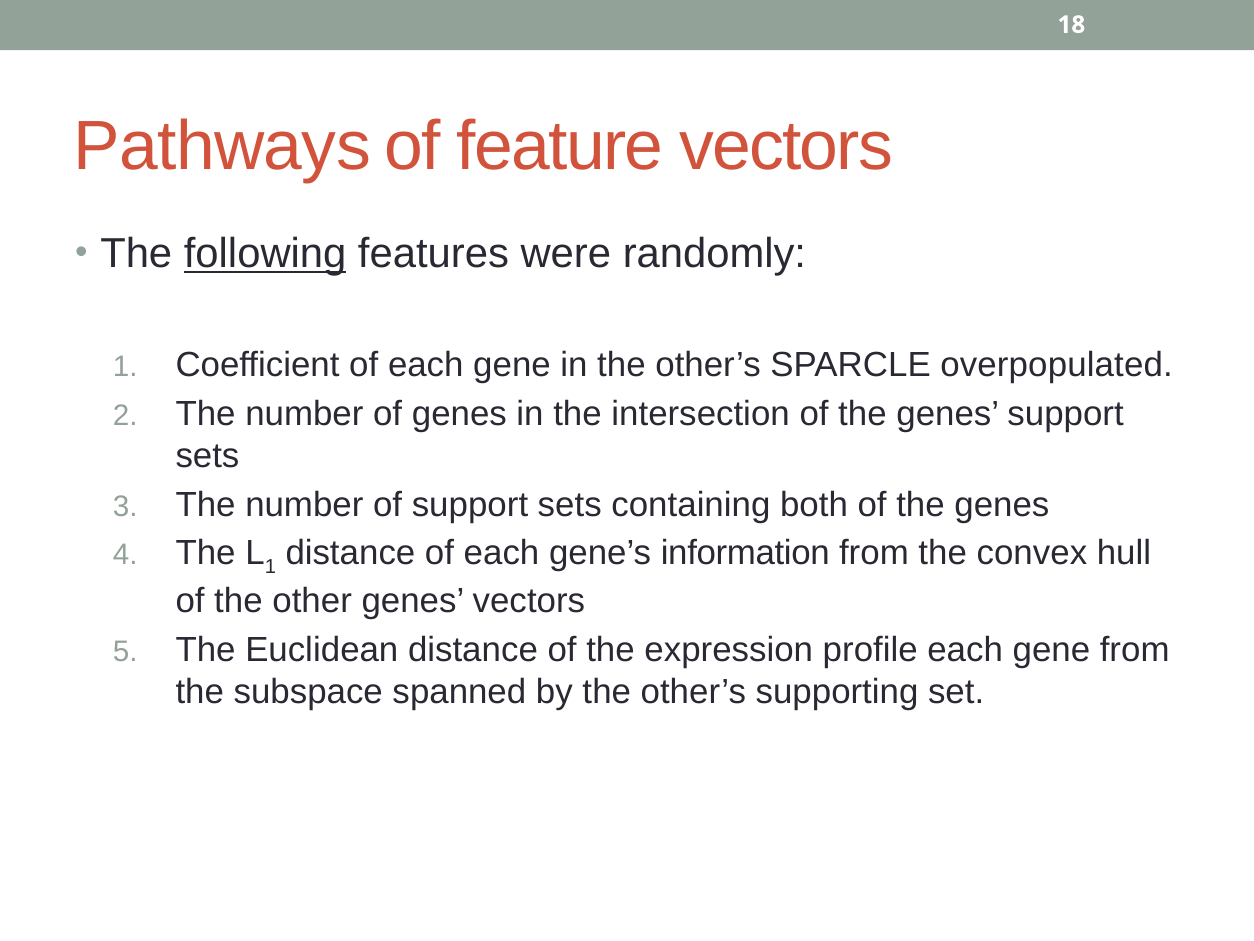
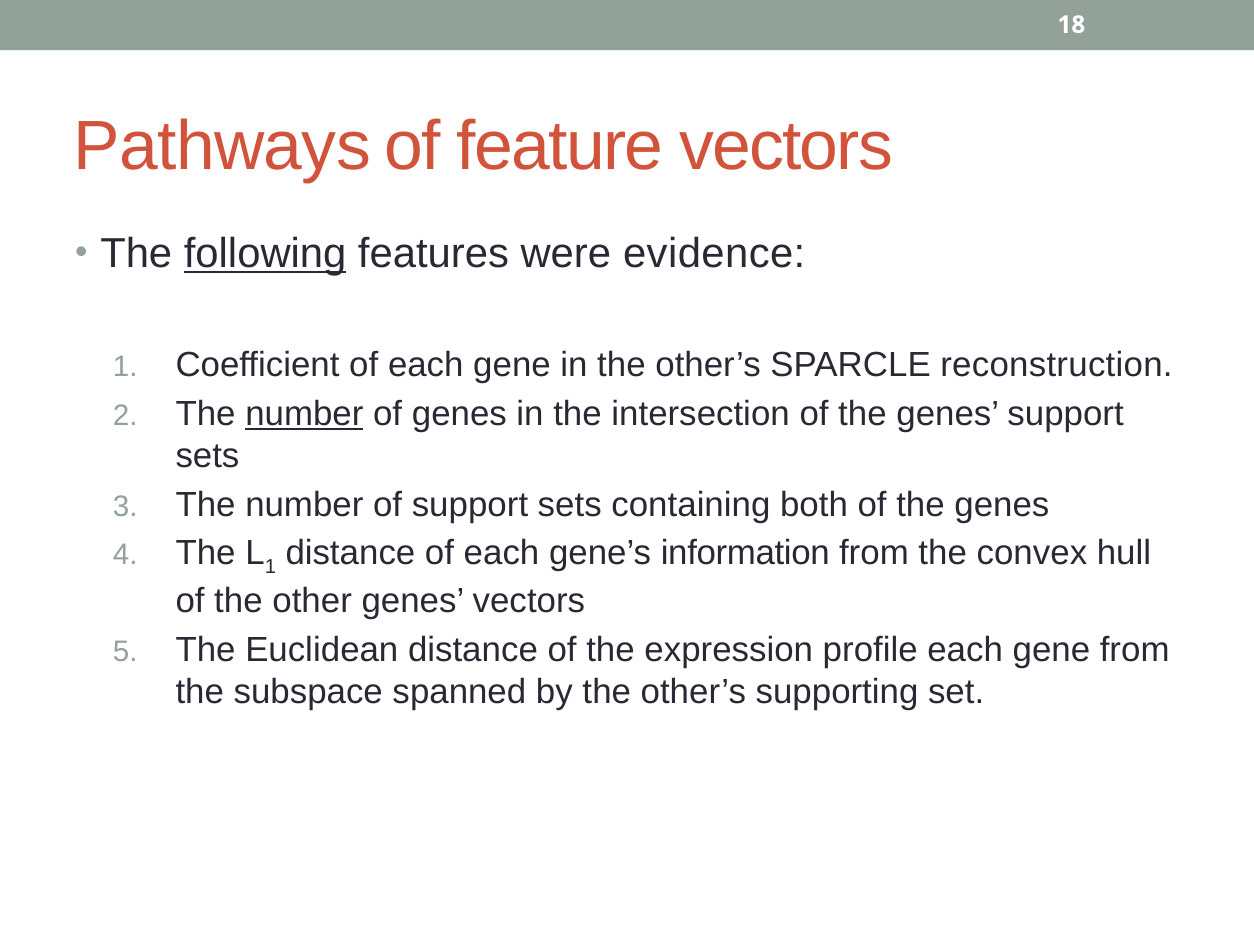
randomly: randomly -> evidence (714, 254)
overpopulated: overpopulated -> reconstruction (1056, 365)
number underline: none -> present (304, 414)
